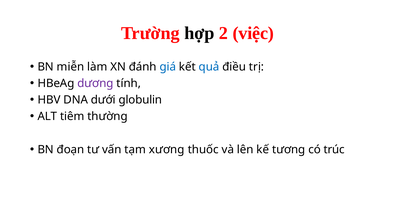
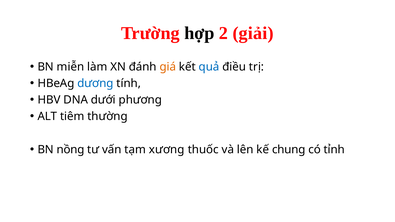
việc: việc -> giải (253, 33)
giá colour: blue -> orange (168, 67)
dương colour: purple -> blue (95, 83)
globulin: globulin -> phương (140, 100)
đoạn: đoạn -> nồng (70, 150)
tương: tương -> chung (289, 150)
trúc: trúc -> tỉnh (334, 150)
